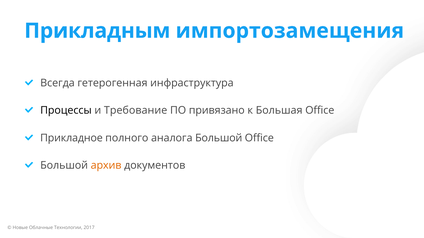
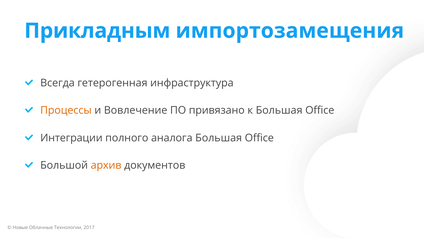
Процессы colour: black -> orange (66, 111)
Требование: Требование -> Вовлечение (136, 111)
Прикладное: Прикладное -> Интеграции (71, 138)
аналога Большой: Большой -> Большая (219, 138)
